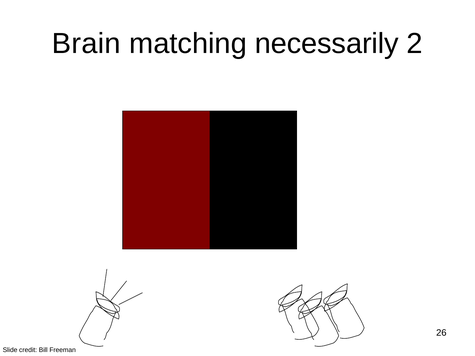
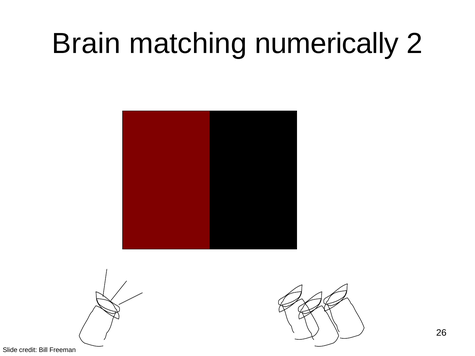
necessarily: necessarily -> numerically (327, 44)
